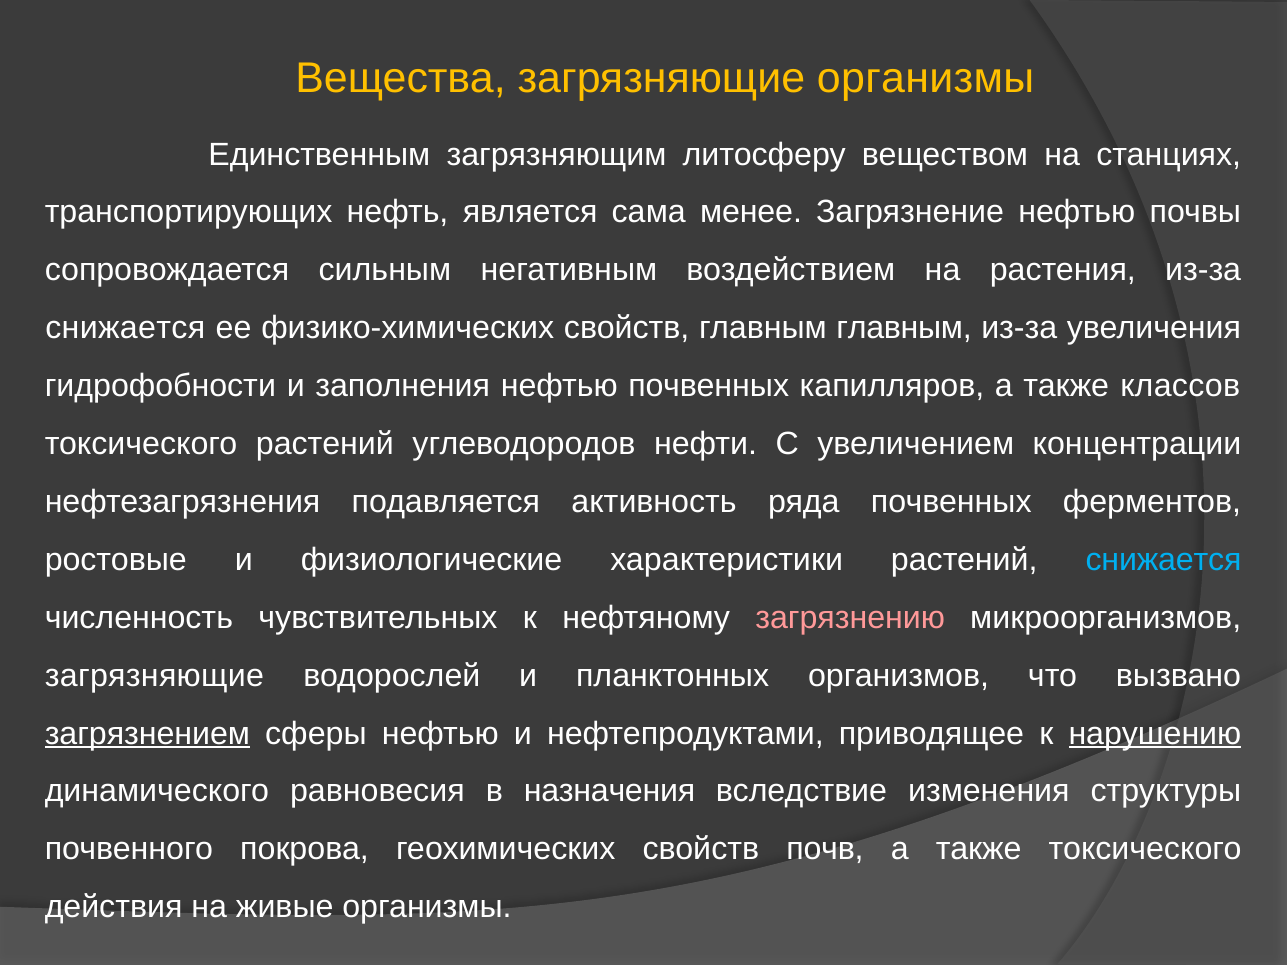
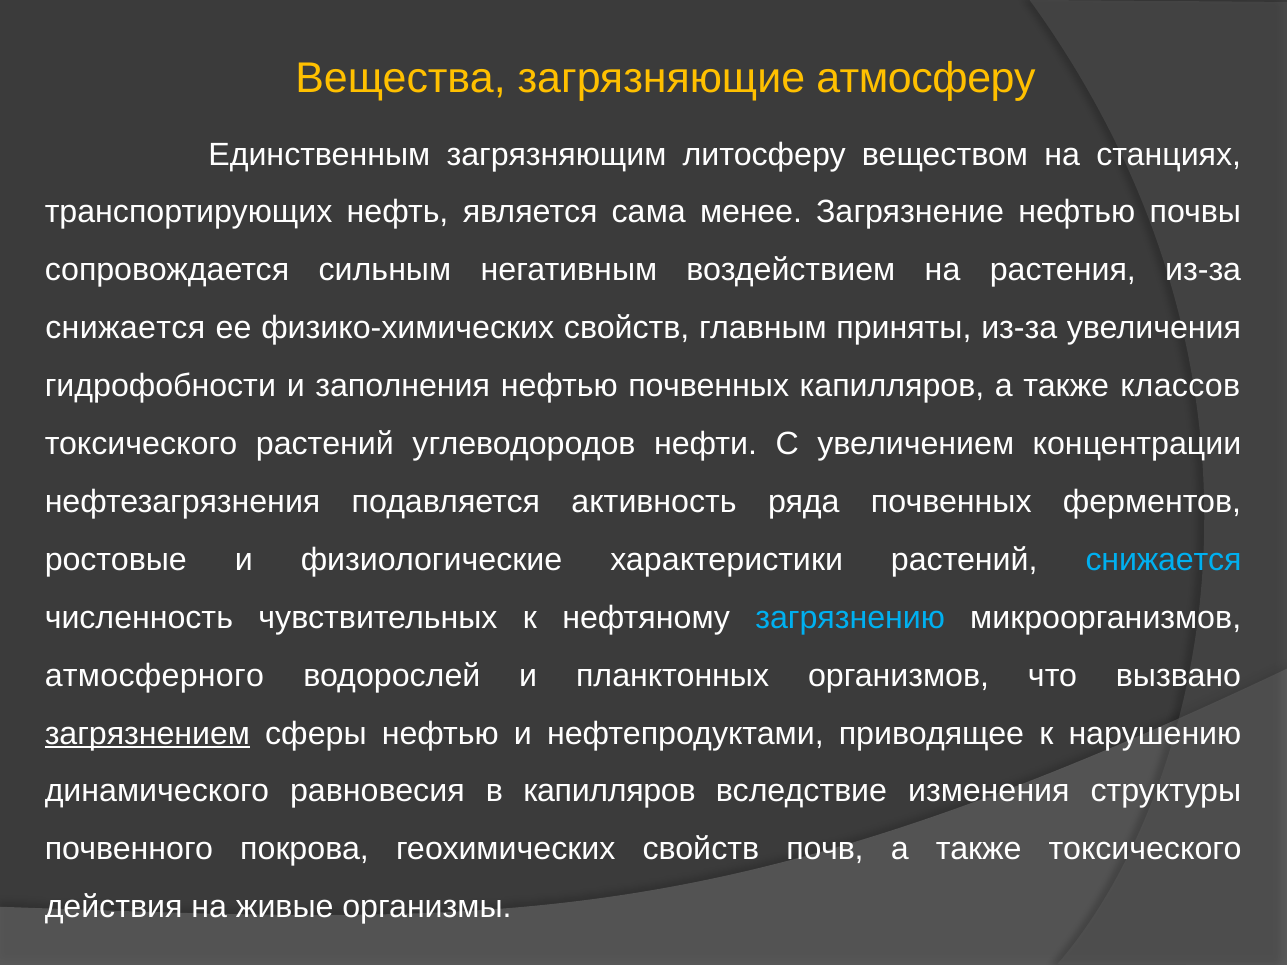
загрязняющие организмы: организмы -> атмосферу (926, 78)
главным главным: главным -> приняты (904, 328)
загрязнению colour: pink -> light blue (850, 618)
загрязняющие: загрязняющие -> атмосферного (154, 676)
нарушению underline: present -> none (1155, 734)
в назначения: назначения -> капилляров (610, 792)
